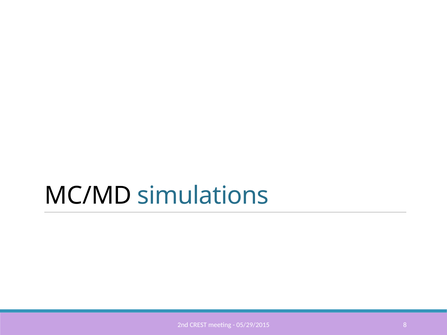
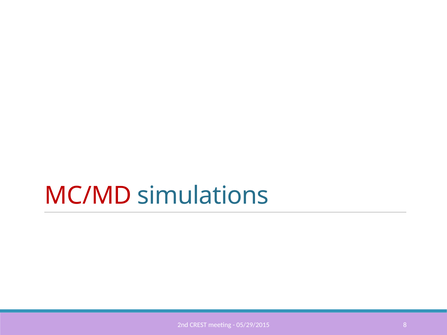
MC/MD colour: black -> red (88, 196)
